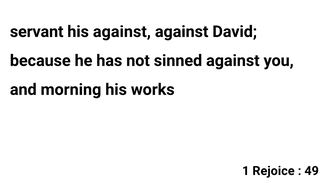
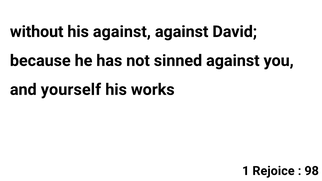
servant: servant -> without (37, 32)
morning: morning -> yourself (71, 90)
49: 49 -> 98 (312, 171)
